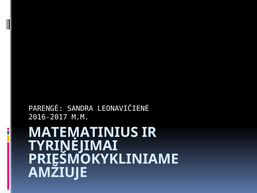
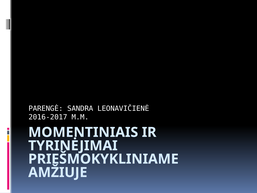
MATEMATINIUS: MATEMATINIUS -> MOMENTINIAIS (83, 132)
